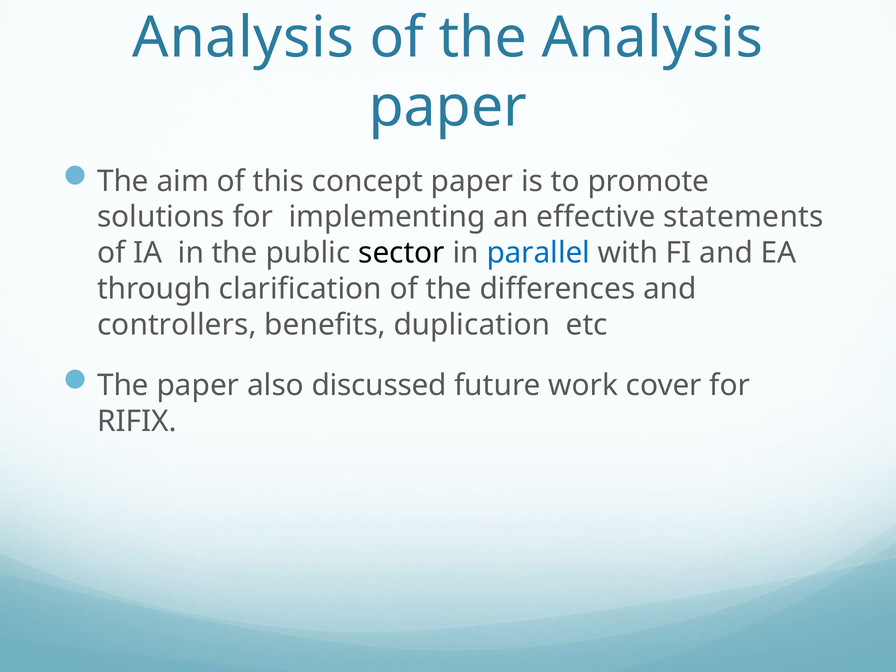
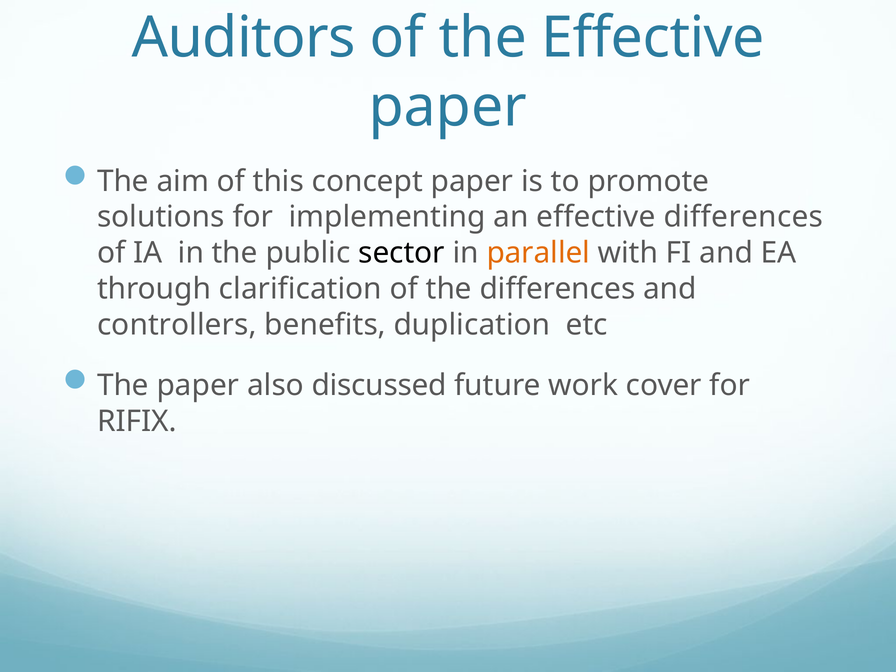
Analysis: Analysis -> Auditors (244, 38)
the Analysis: Analysis -> Effective (653, 38)
effective statements: statements -> differences (743, 217)
parallel colour: blue -> orange (538, 253)
